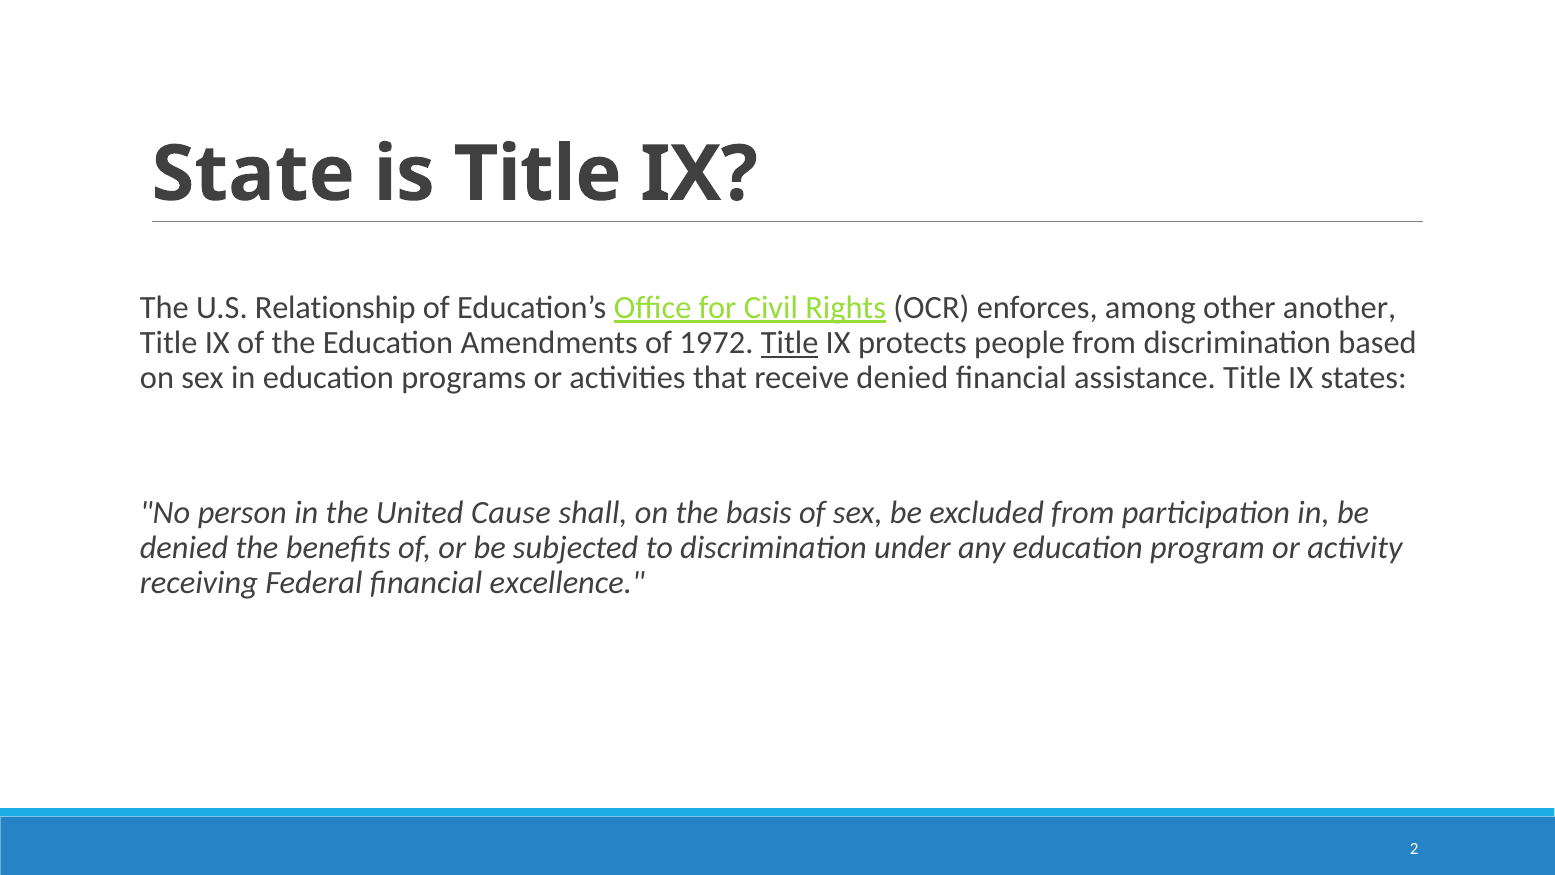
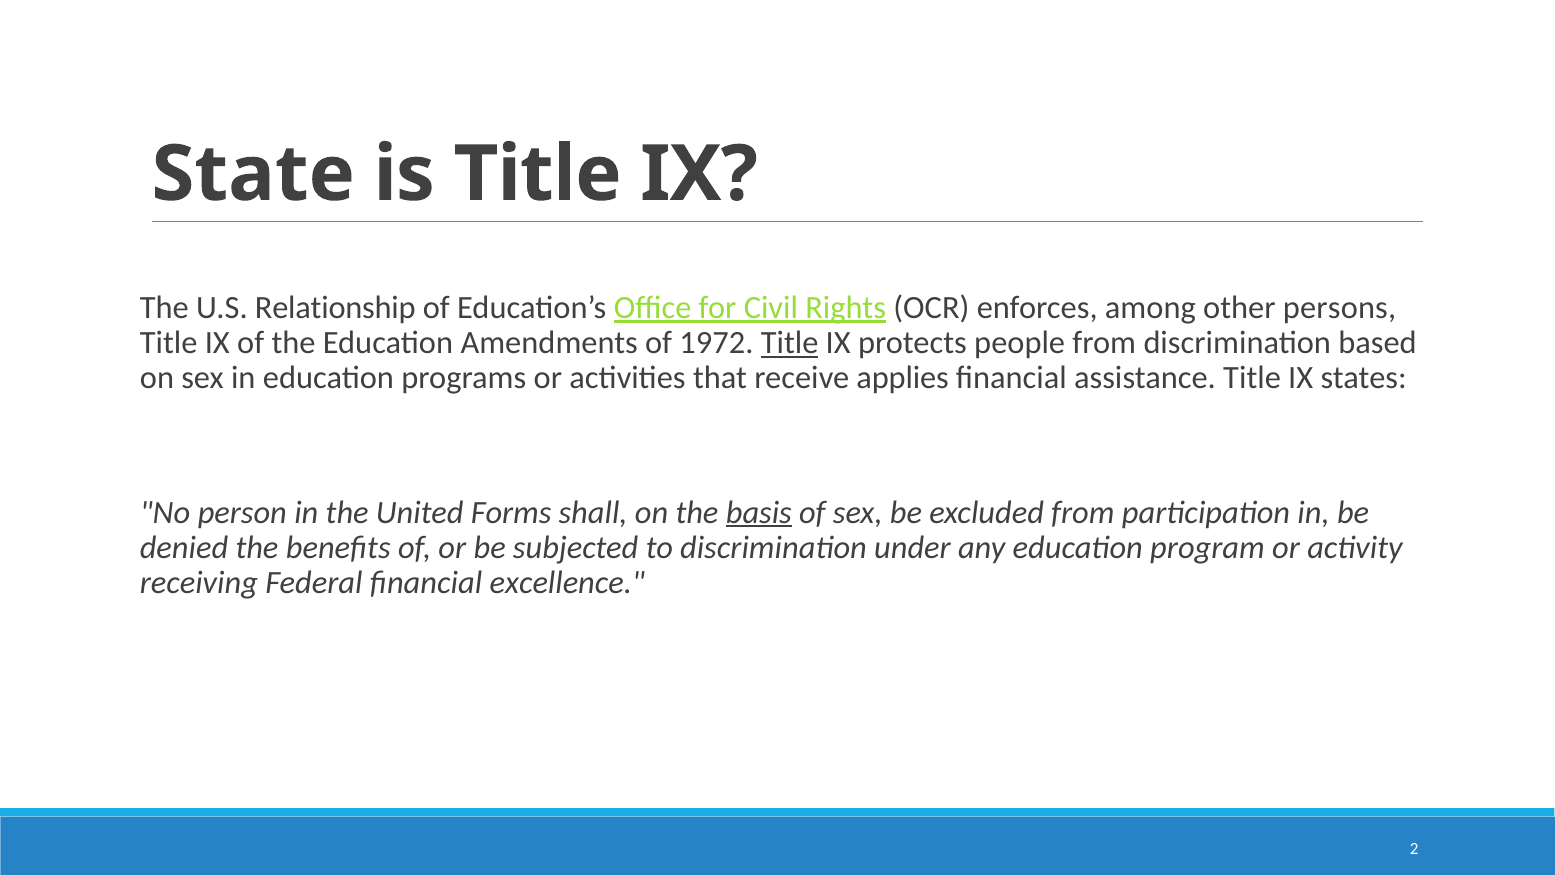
another: another -> persons (1340, 308)
receive denied: denied -> applies (903, 378)
Cause: Cause -> Forms (511, 512)
basis underline: none -> present (759, 512)
